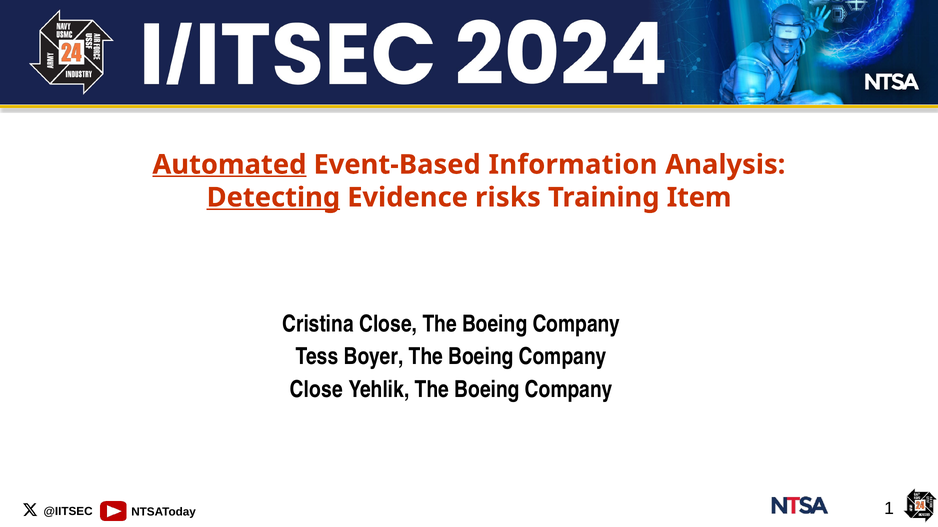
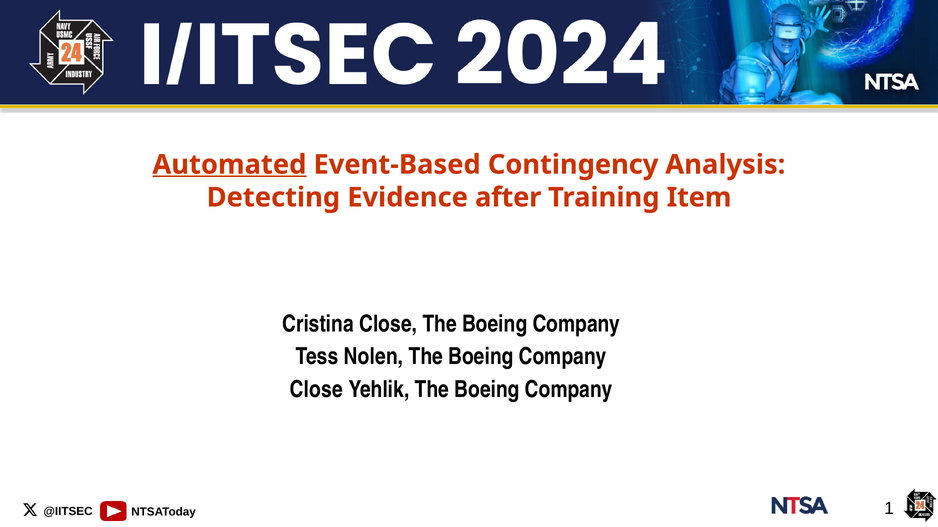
Information: Information -> Contingency (573, 165)
Detecting underline: present -> none (273, 198)
risks: risks -> after (508, 198)
Boyer: Boyer -> Nolen (373, 357)
